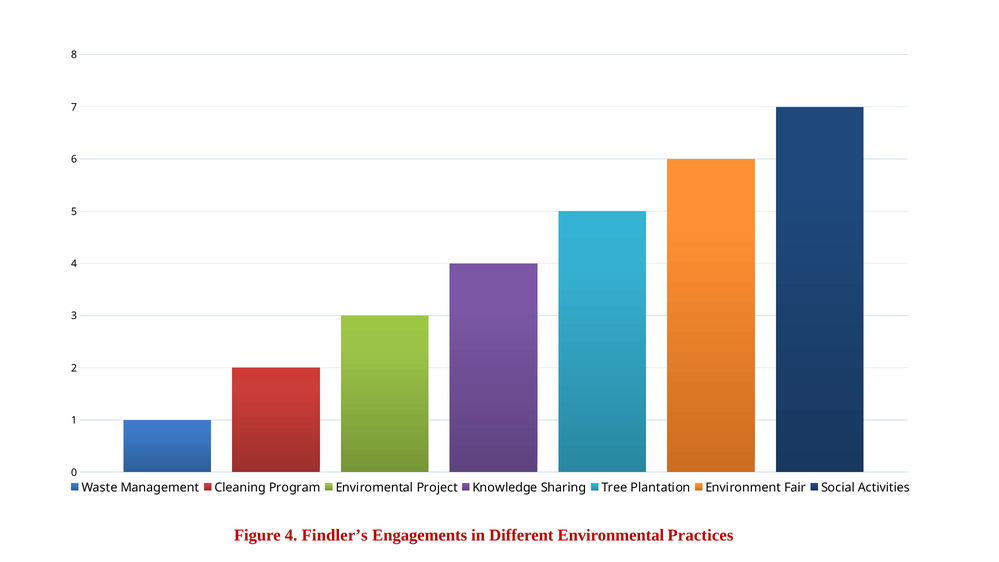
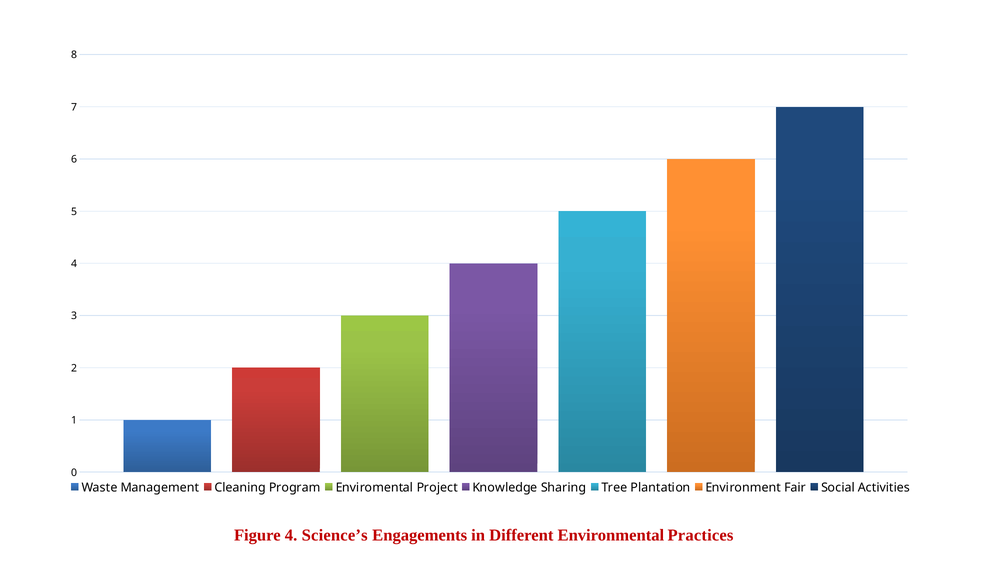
Findler’s: Findler’s -> Science’s (335, 535)
